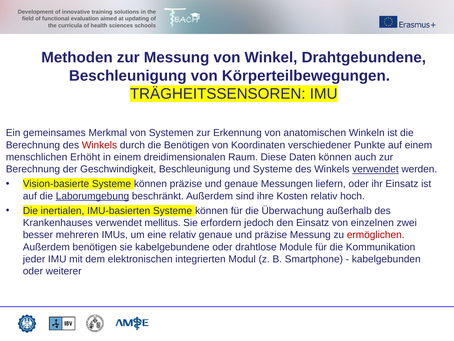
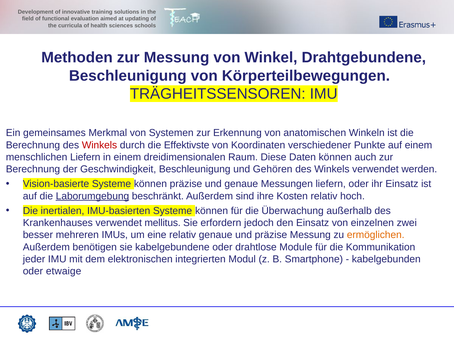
die Benötigen: Benötigen -> Effektivste (187, 145)
menschlichen Erhöht: Erhöht -> Liefern (85, 157)
und Systeme: Systeme -> Gehören (273, 169)
verwendet underline: present -> none (375, 169)
ermöglichen colour: red -> orange (376, 235)
weiterer: weiterer -> etwaige (64, 271)
